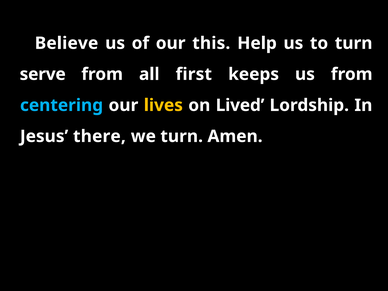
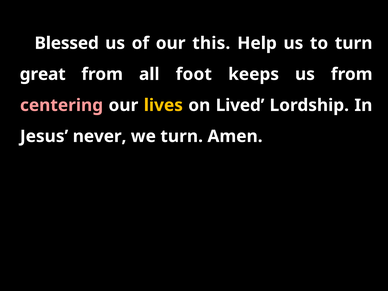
Believe: Believe -> Blessed (67, 43)
serve: serve -> great (43, 74)
first: first -> foot (194, 74)
centering colour: light blue -> pink (62, 105)
there: there -> never (100, 136)
